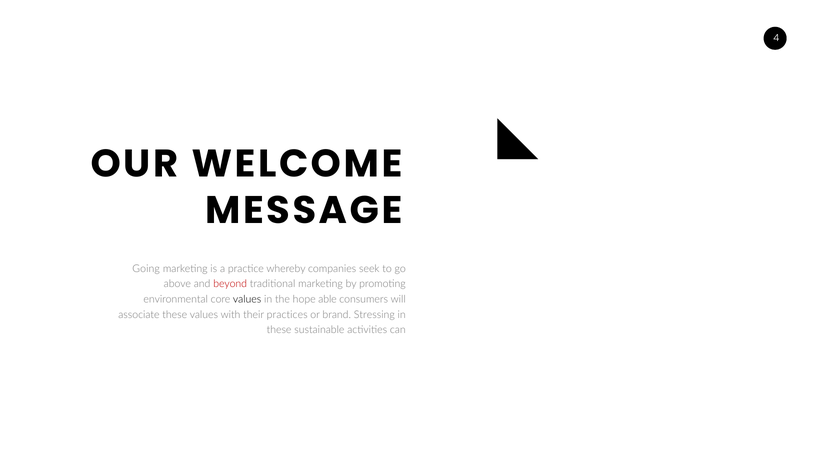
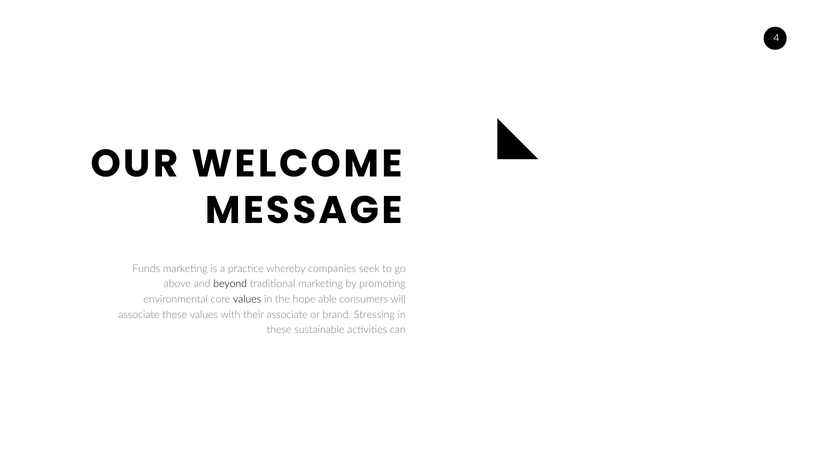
Going: Going -> Funds (146, 268)
beyond colour: red -> black (230, 284)
their practices: practices -> associate (287, 314)
